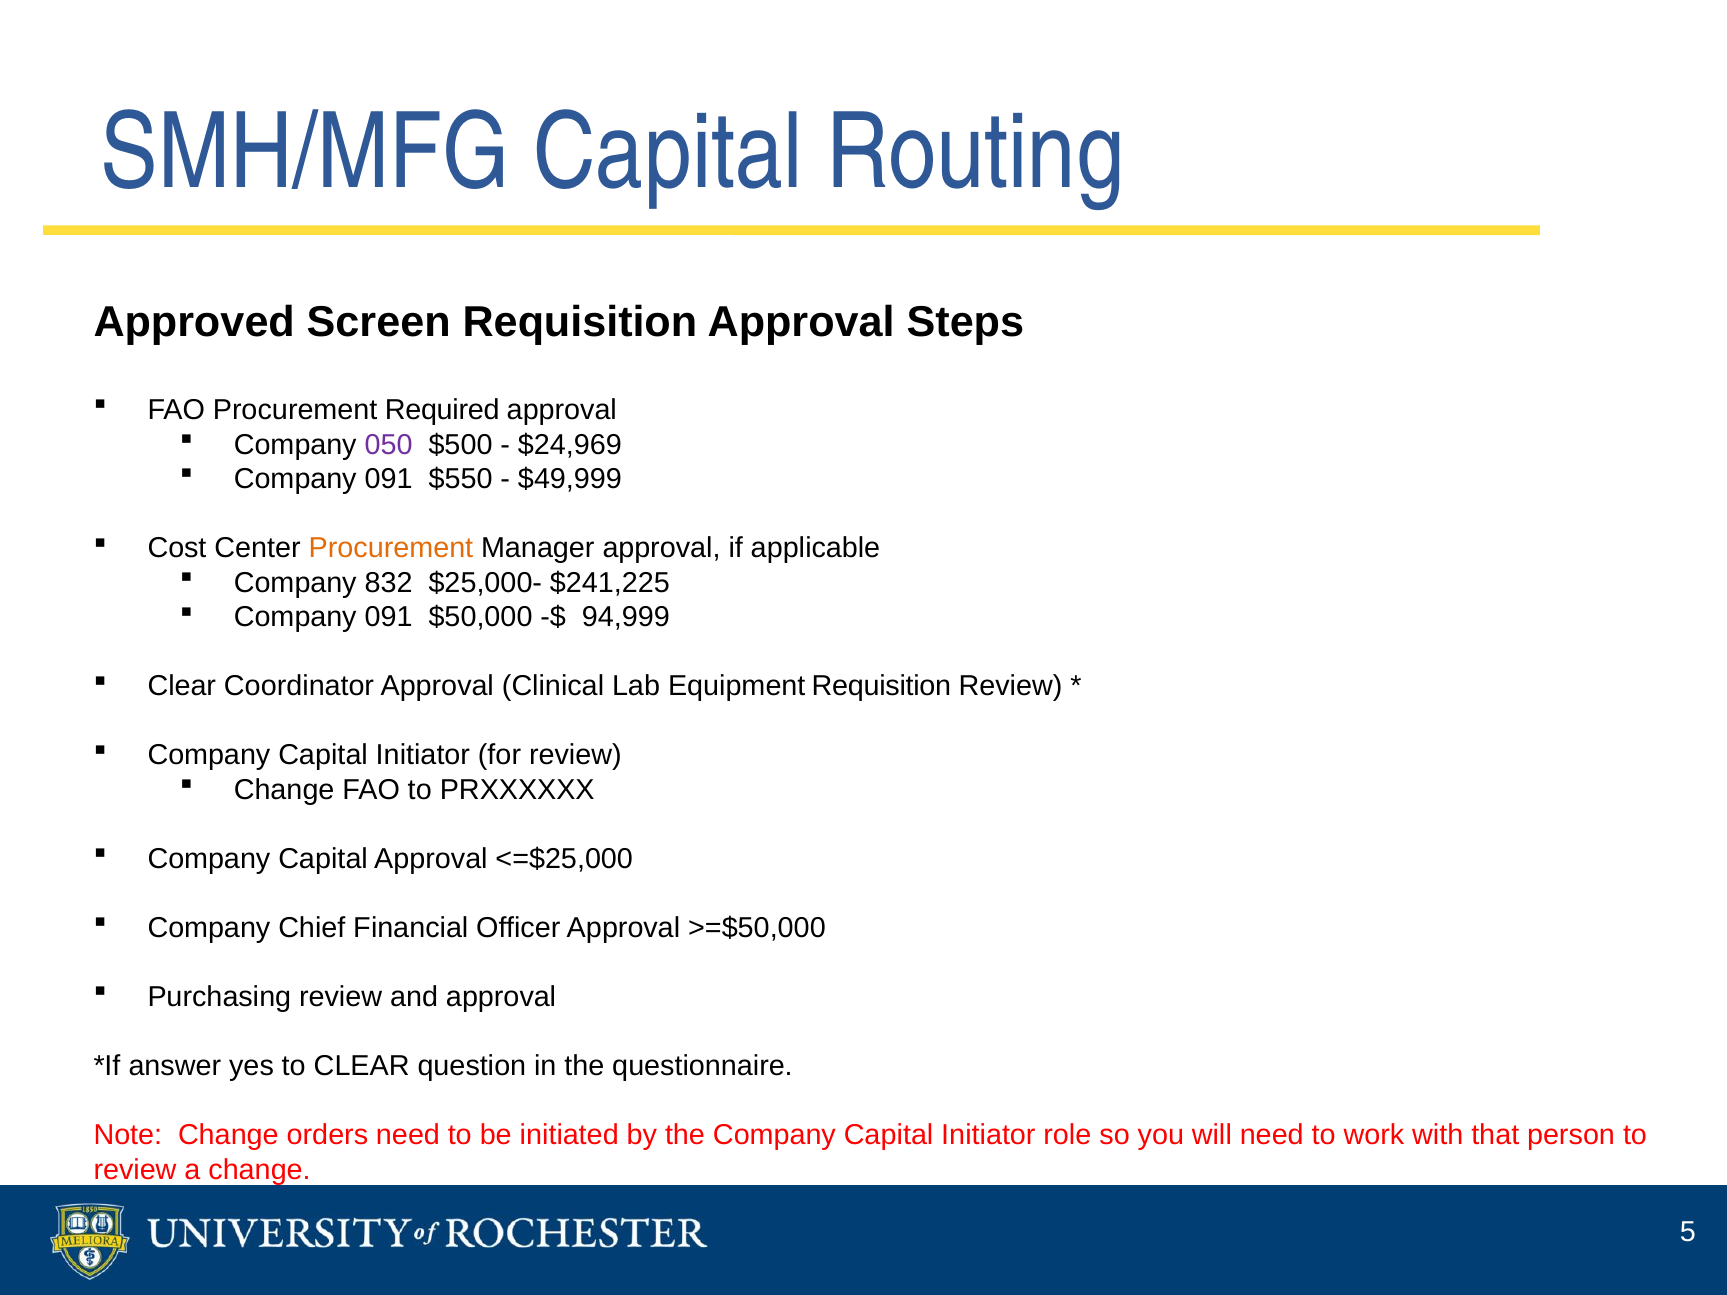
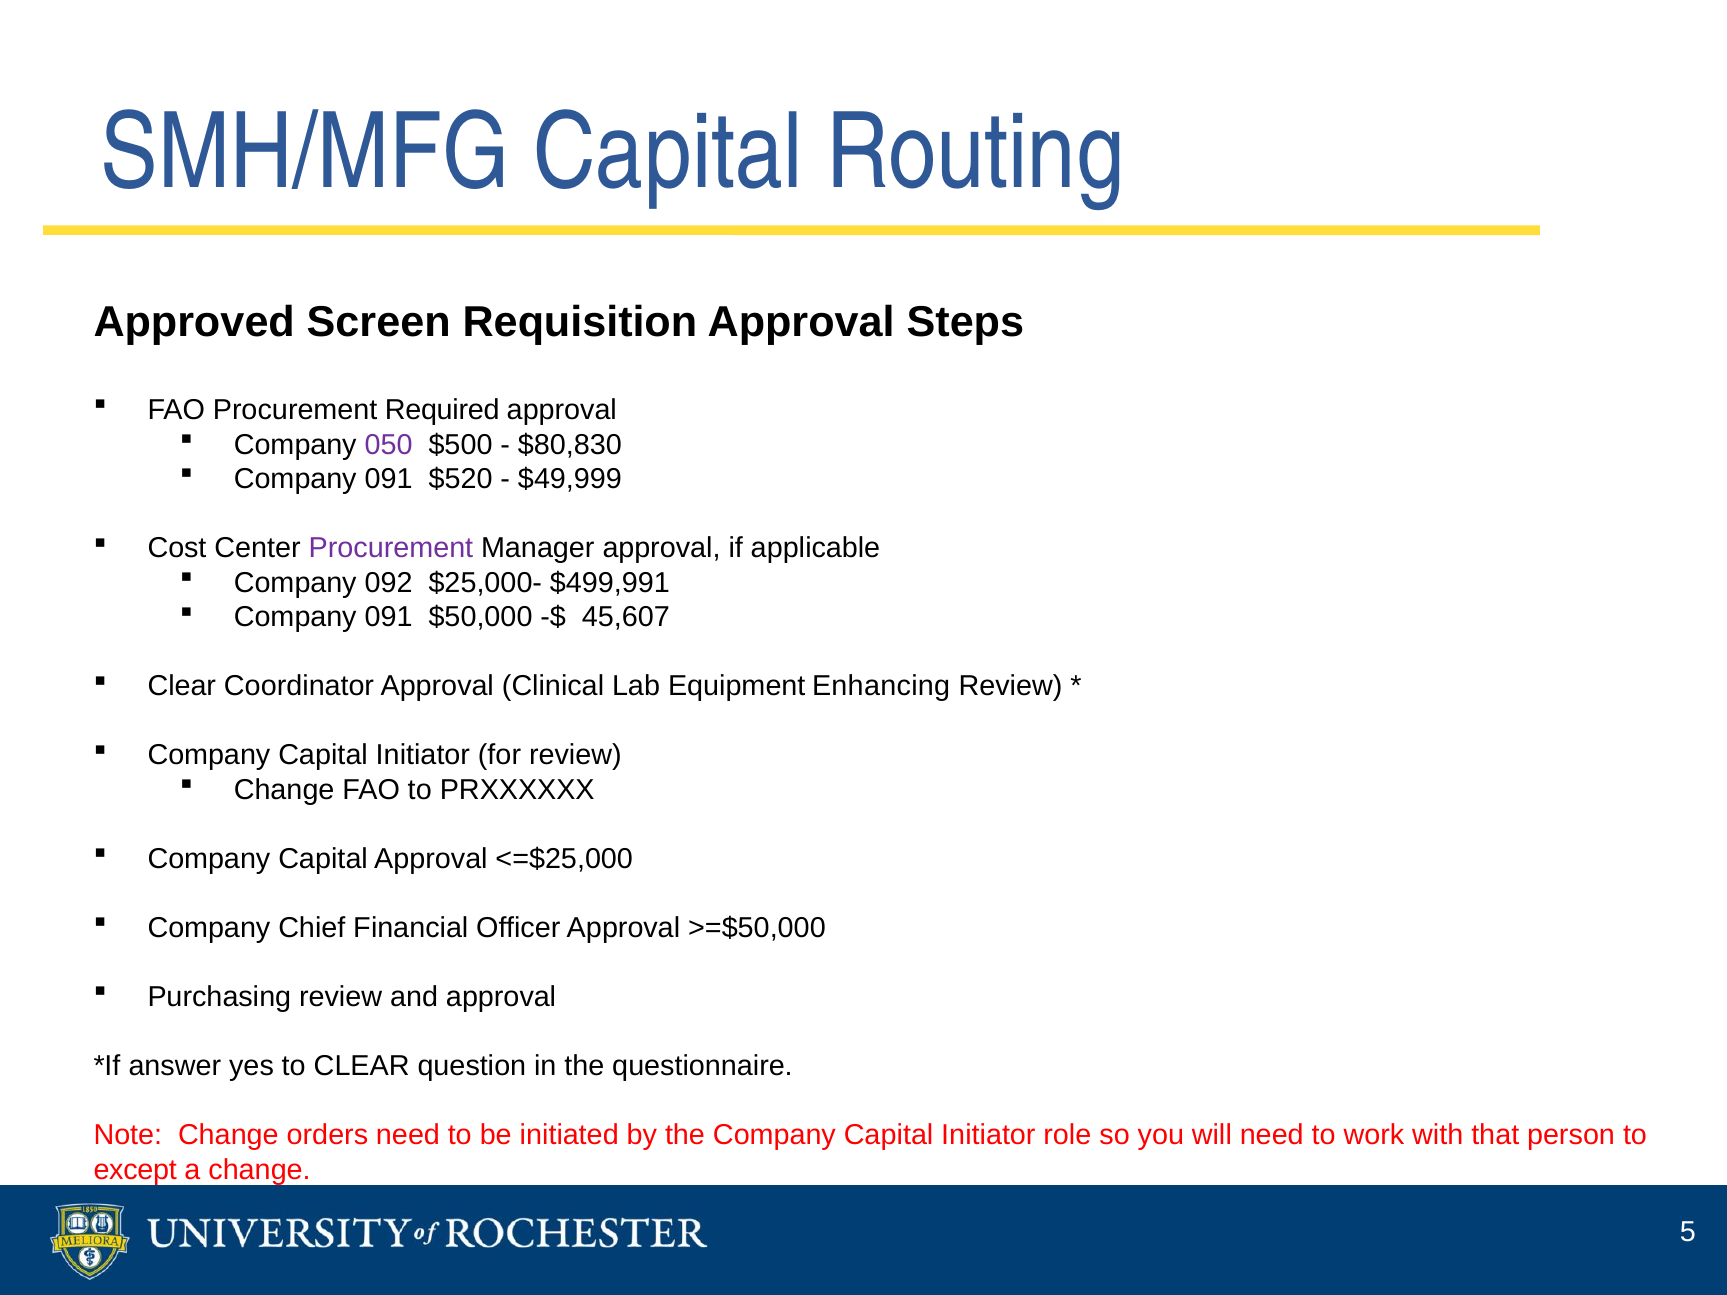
$24,969: $24,969 -> $80,830 (570, 445)
$550: $550 -> $520 (461, 479)
Procurement colour: orange -> purple (391, 548)
832: 832 -> 092 (389, 583)
$241,225: $241,225 -> $499,991 (610, 583)
94,999: 94,999 -> 45,607 (626, 617)
Equipment Requisition: Requisition -> Enhancing (881, 686)
review: review -> except (135, 1170)
